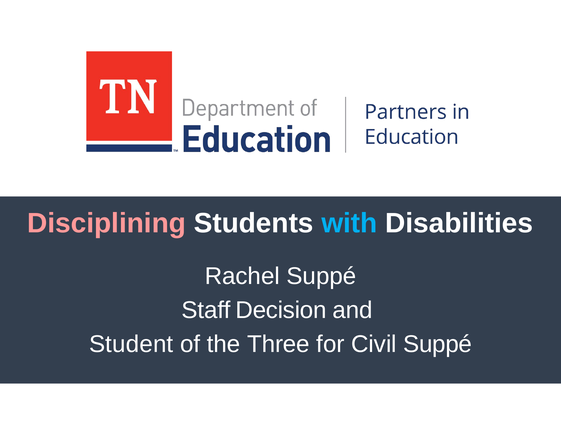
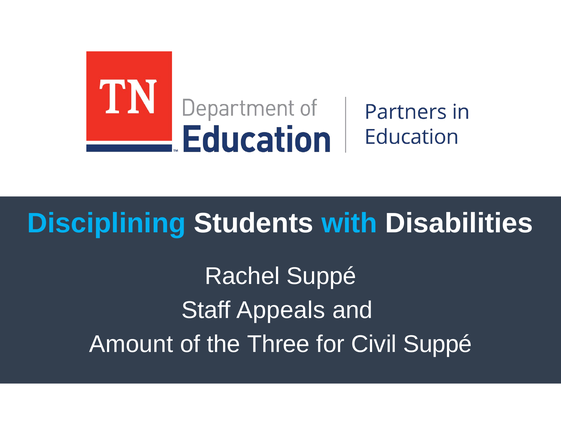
Disciplining colour: pink -> light blue (107, 223)
Decision: Decision -> Appeals (281, 310)
Student: Student -> Amount (131, 344)
